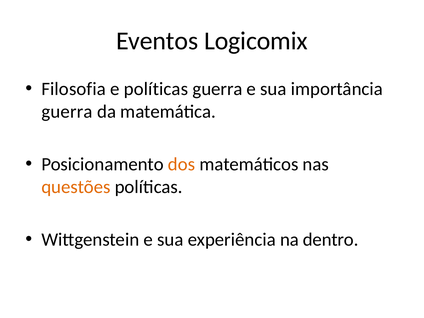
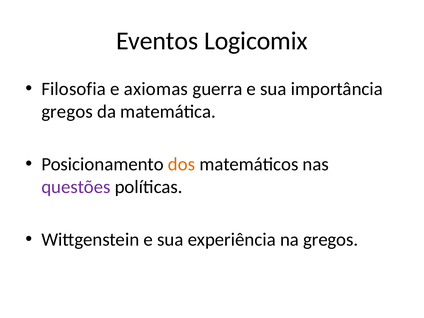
e políticas: políticas -> axiomas (156, 89)
guerra: guerra -> gregos (67, 112)
questões colour: orange -> purple (76, 187)
na dentro: dentro -> gregos (331, 240)
